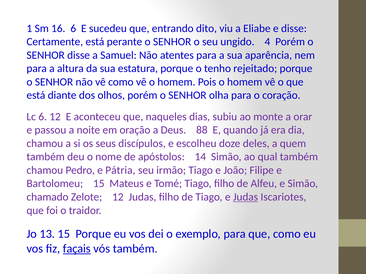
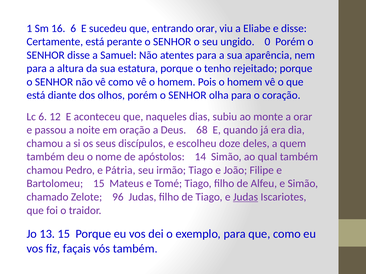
entrando dito: dito -> orar (207, 28)
4: 4 -> 0 (267, 42)
88: 88 -> 68 (202, 130)
Zelote 12: 12 -> 96 (118, 197)
façais underline: present -> none (77, 249)
